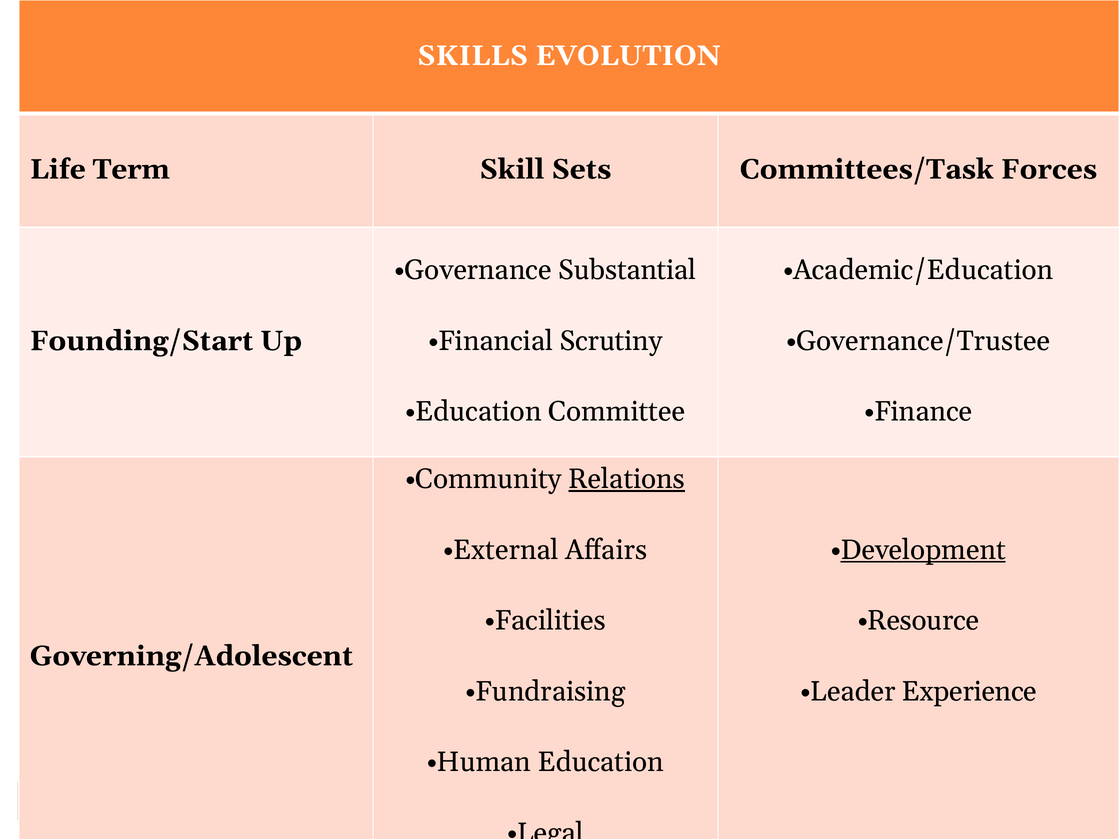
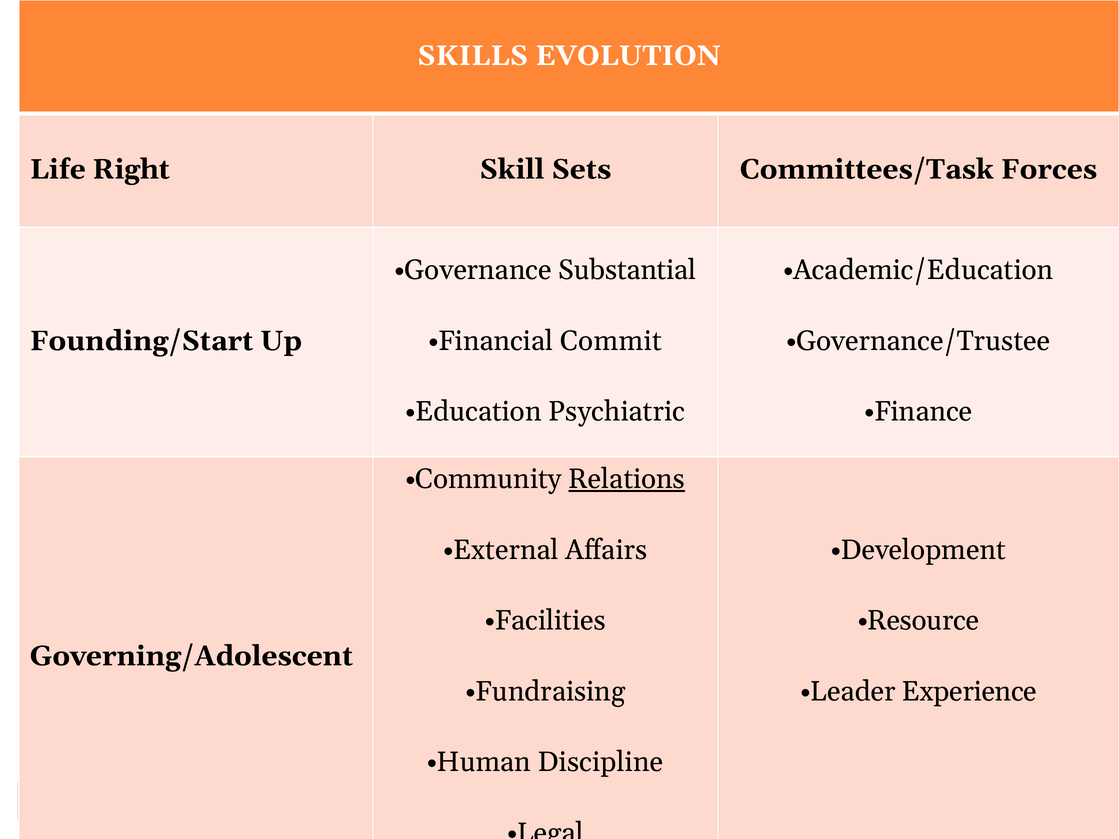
Term: Term -> Right (131, 169)
Scrutiny: Scrutiny -> Commit (611, 341)
Committee: Committee -> Psychiatric (617, 412)
Development underline: present -> none (923, 550)
Human Education: Education -> Discipline (601, 762)
